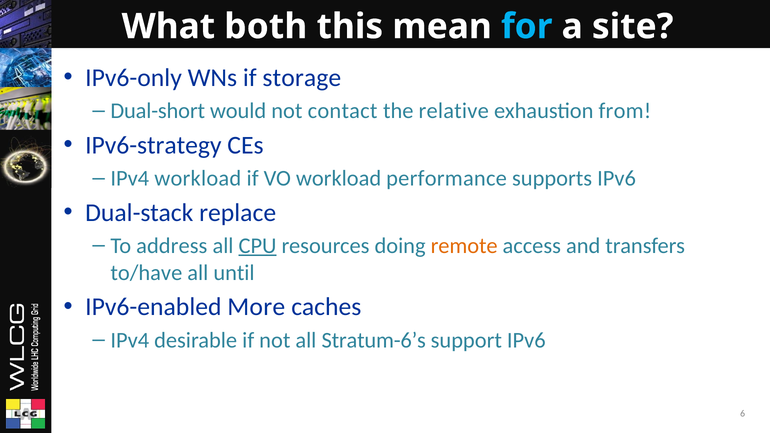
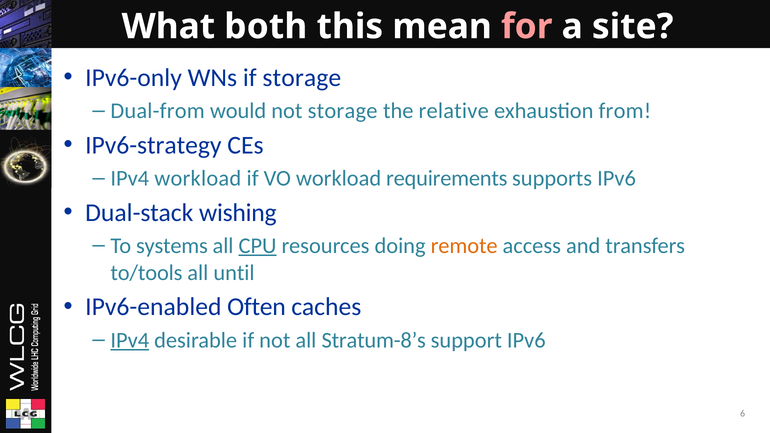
for colour: light blue -> pink (527, 27)
Dual-short: Dual-short -> Dual-from (158, 111)
not contact: contact -> storage (343, 111)
performance: performance -> requirements (447, 178)
replace: replace -> wishing (238, 213)
address: address -> systems (172, 246)
to/have: to/have -> to/tools (146, 273)
More: More -> Often (257, 307)
IPv4 underline: none -> present (130, 340)
Stratum-6’s: Stratum-6’s -> Stratum-8’s (374, 340)
